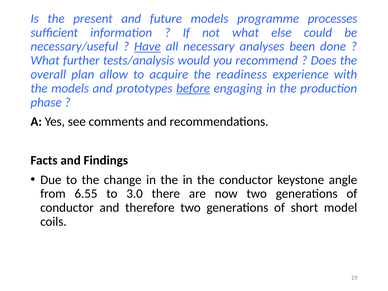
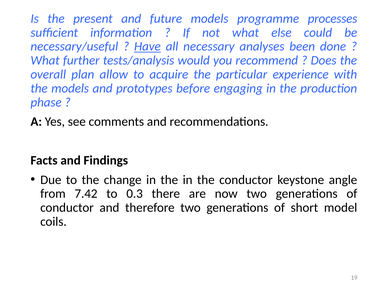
readiness: readiness -> particular (242, 74)
before underline: present -> none (193, 88)
6.55: 6.55 -> 7.42 (86, 194)
3.0: 3.0 -> 0.3 (135, 194)
